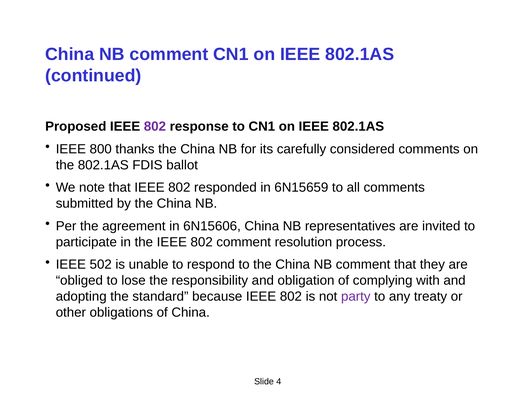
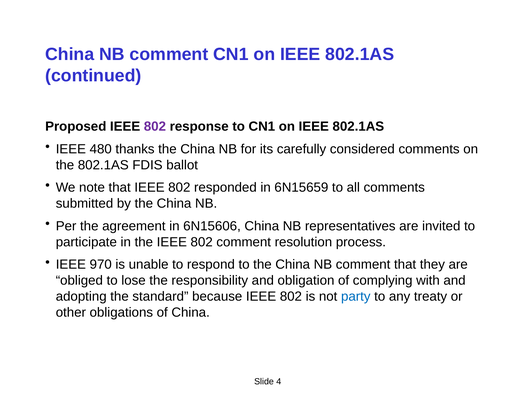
800: 800 -> 480 (101, 149)
502: 502 -> 970 (101, 265)
party colour: purple -> blue (356, 297)
